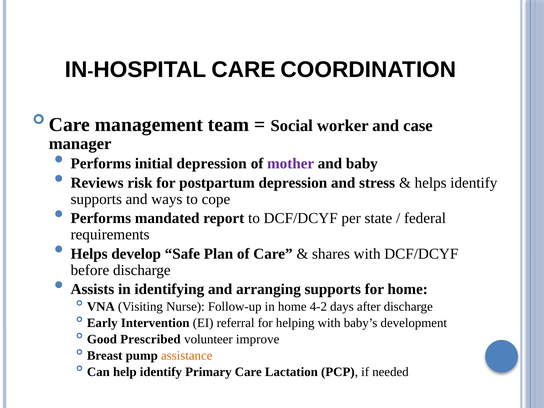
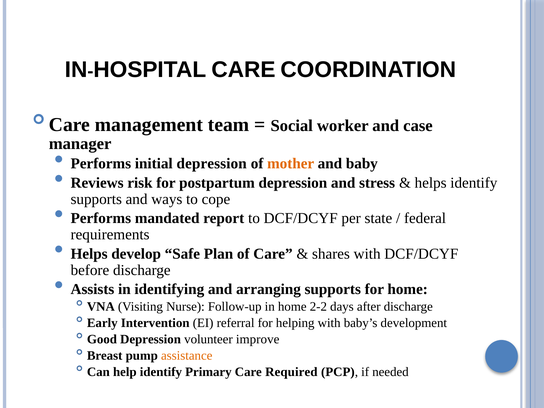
mother colour: purple -> orange (291, 164)
4-2: 4-2 -> 2-2 (318, 306)
Good Prescribed: Prescribed -> Depression (151, 339)
Lactation: Lactation -> Required (291, 372)
